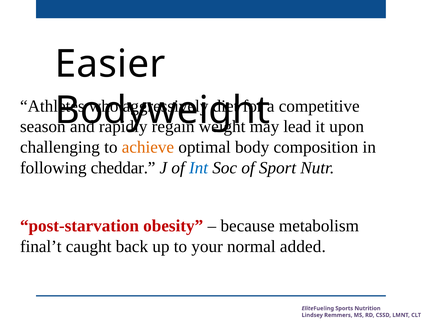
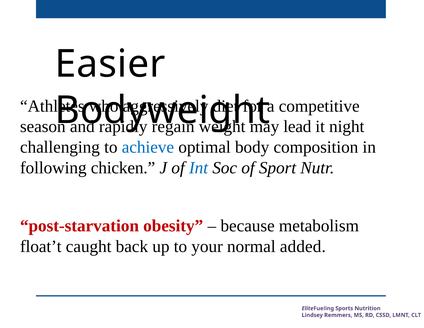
upon: upon -> night (347, 126)
achieve colour: orange -> blue (148, 147)
cheddar: cheddar -> chicken (123, 168)
final’t: final’t -> float’t (41, 246)
